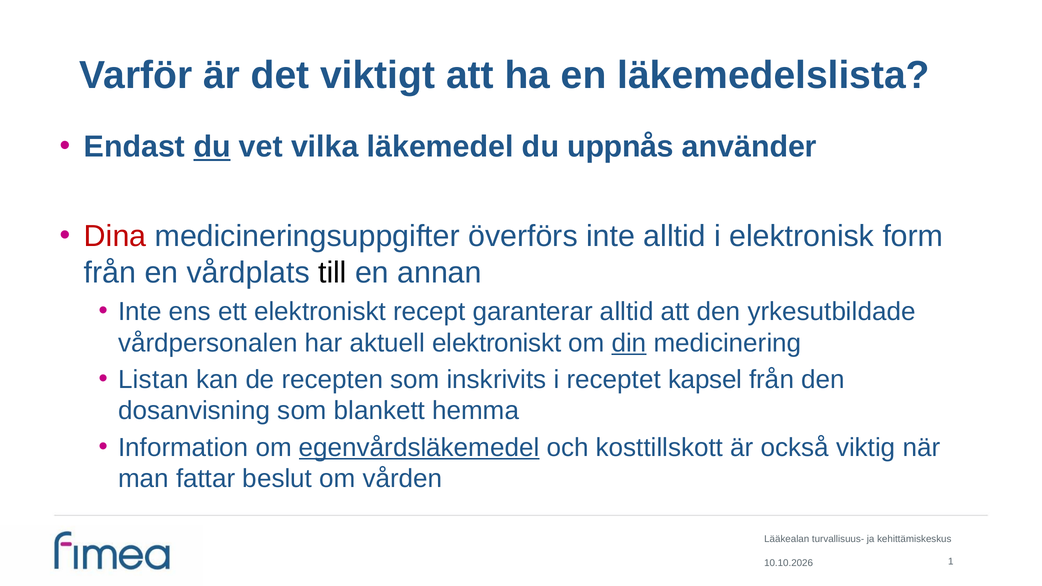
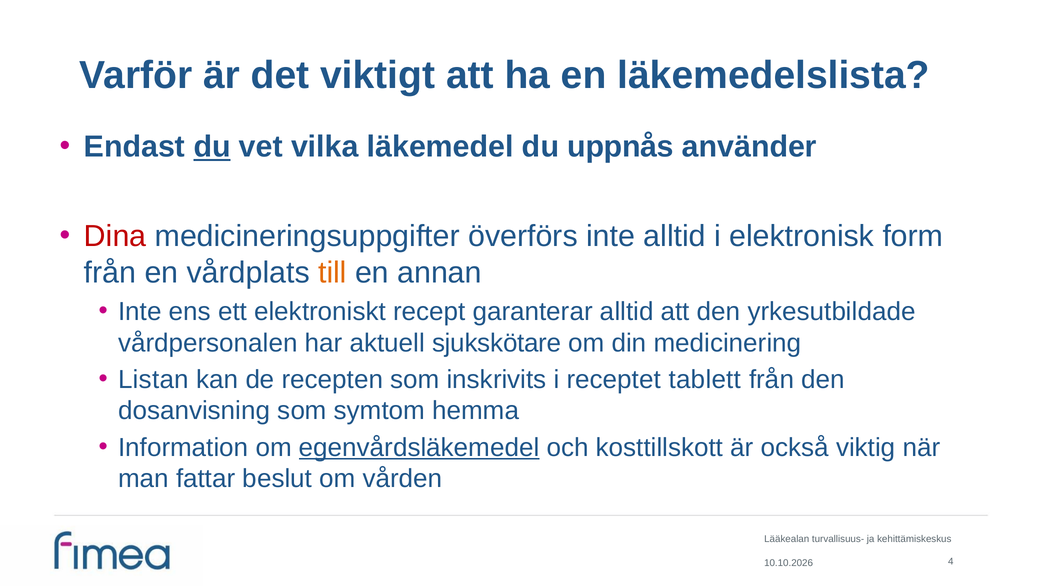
till colour: black -> orange (332, 273)
aktuell elektroniskt: elektroniskt -> sjukskötare (497, 343)
din underline: present -> none (629, 343)
kapsel: kapsel -> tablett (705, 380)
blankett: blankett -> symtom (379, 411)
1: 1 -> 4 (951, 561)
